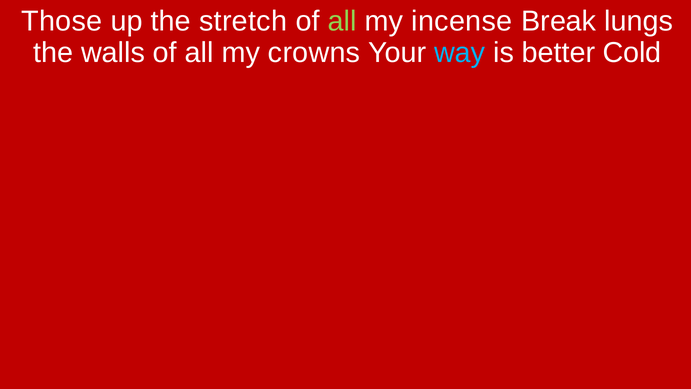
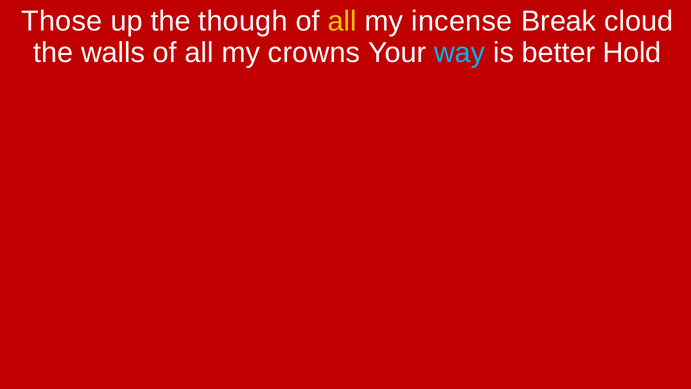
stretch: stretch -> though (243, 21)
all colour: light green -> yellow (342, 21)
lungs: lungs -> cloud (639, 21)
Cold: Cold -> Hold (632, 53)
